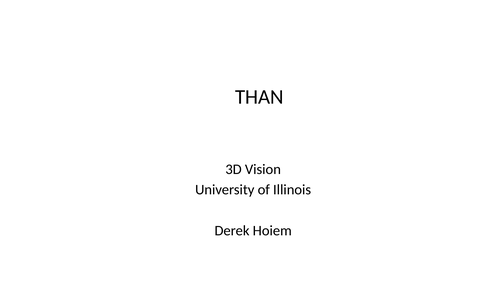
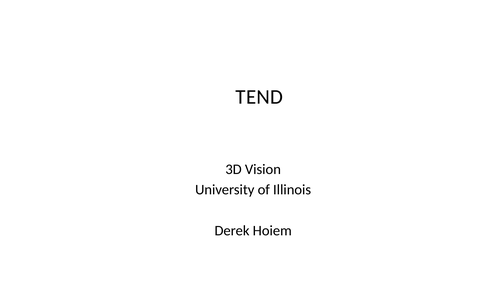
THAN: THAN -> TEND (259, 97)
